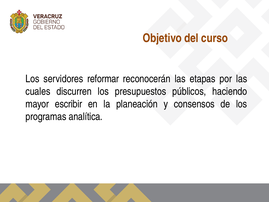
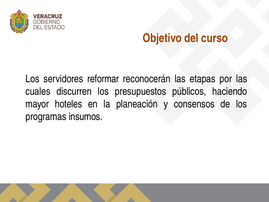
escribir: escribir -> hoteles (69, 104)
analítica: analítica -> insumos (86, 116)
